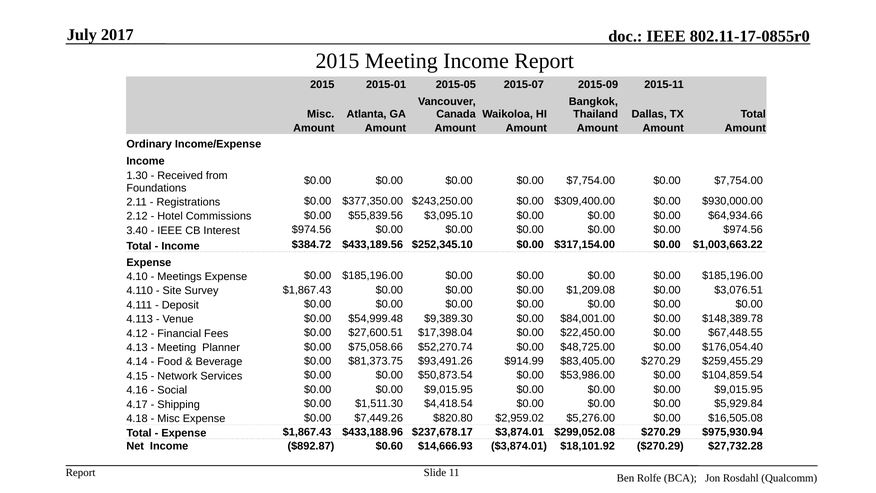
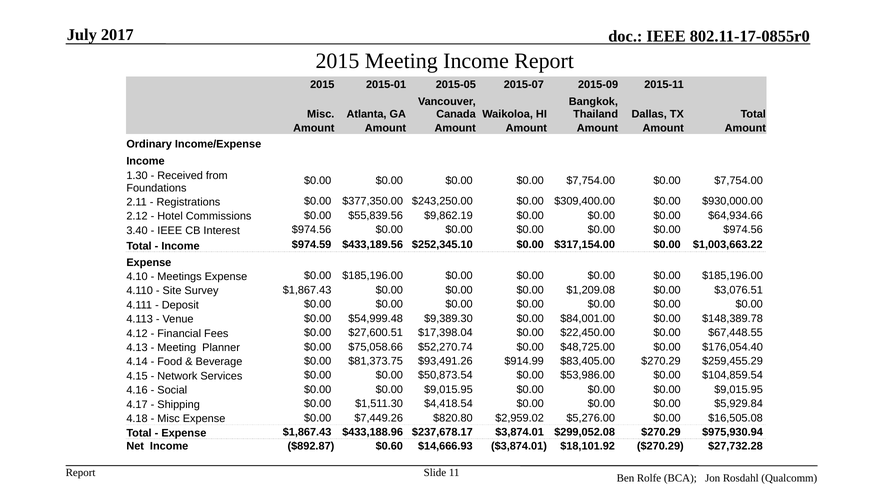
$3,095.10: $3,095.10 -> $9,862.19 (448, 215)
$384.72: $384.72 -> $974.59 (312, 244)
